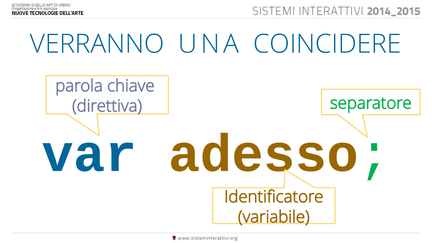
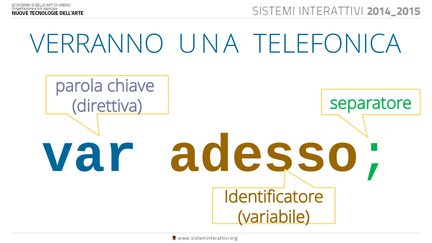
COINCIDERE: COINCIDERE -> TELEFONICA (327, 44)
